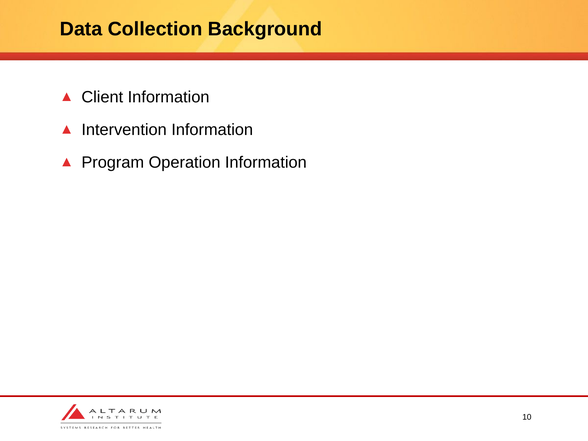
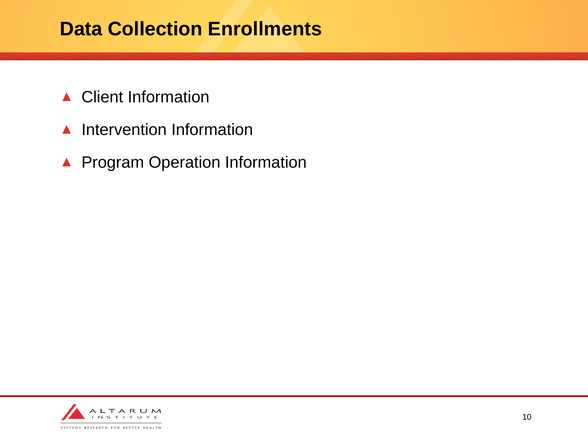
Background: Background -> Enrollments (265, 29)
